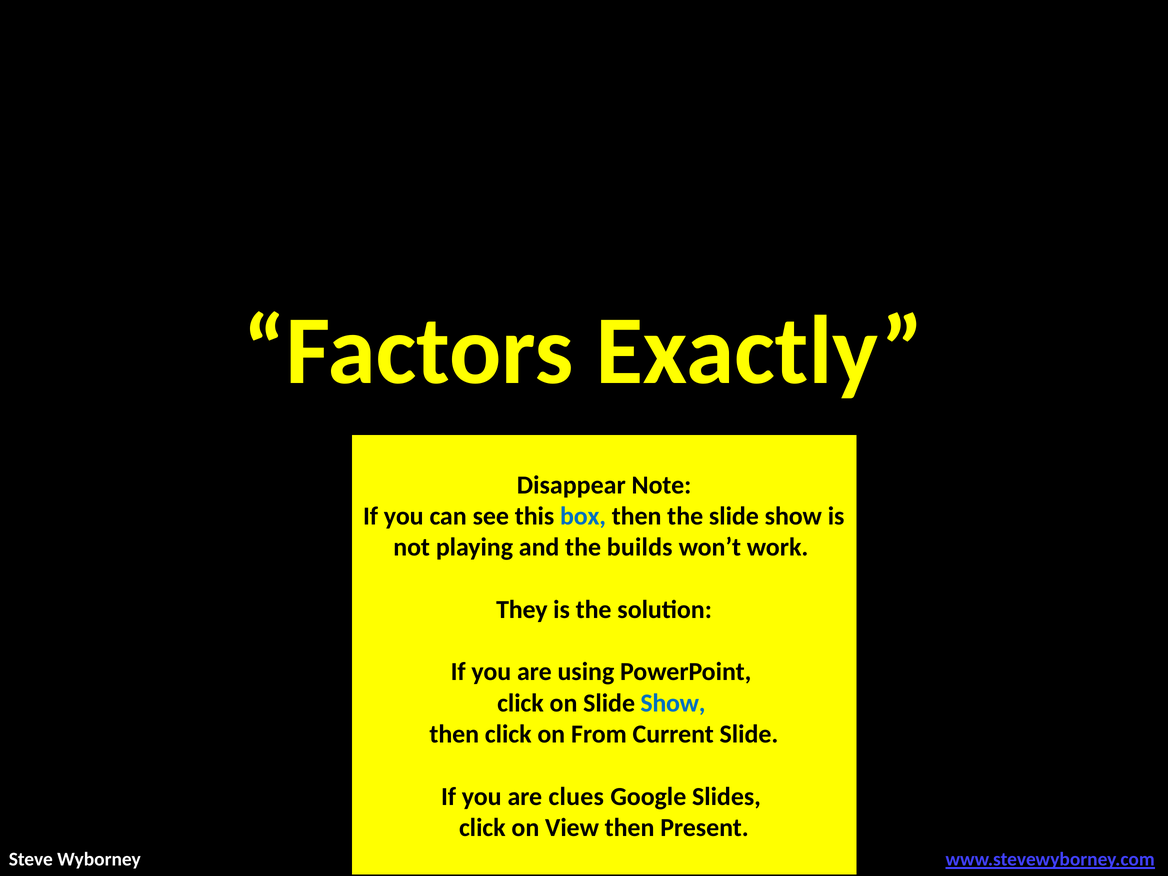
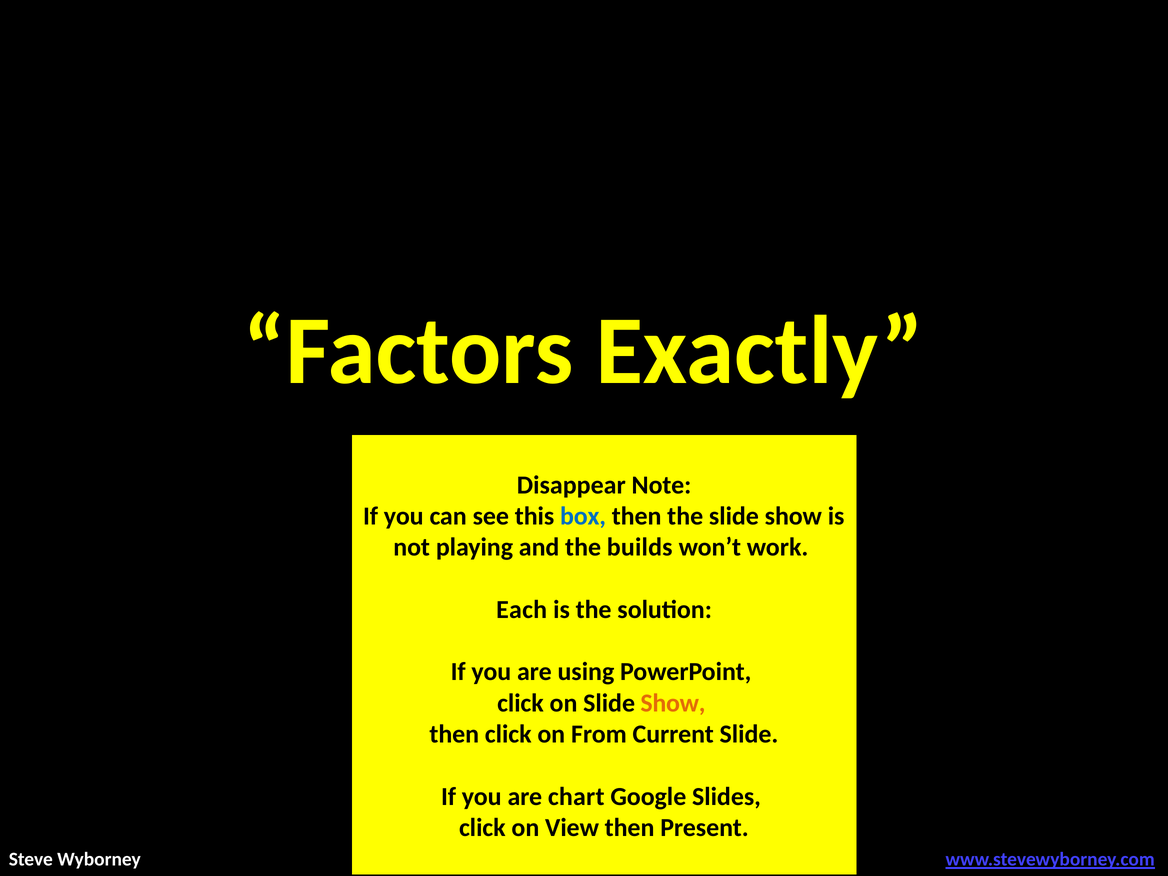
They: They -> Each (522, 610)
Show colour: blue -> orange (673, 703)
clues: clues -> chart (576, 796)
